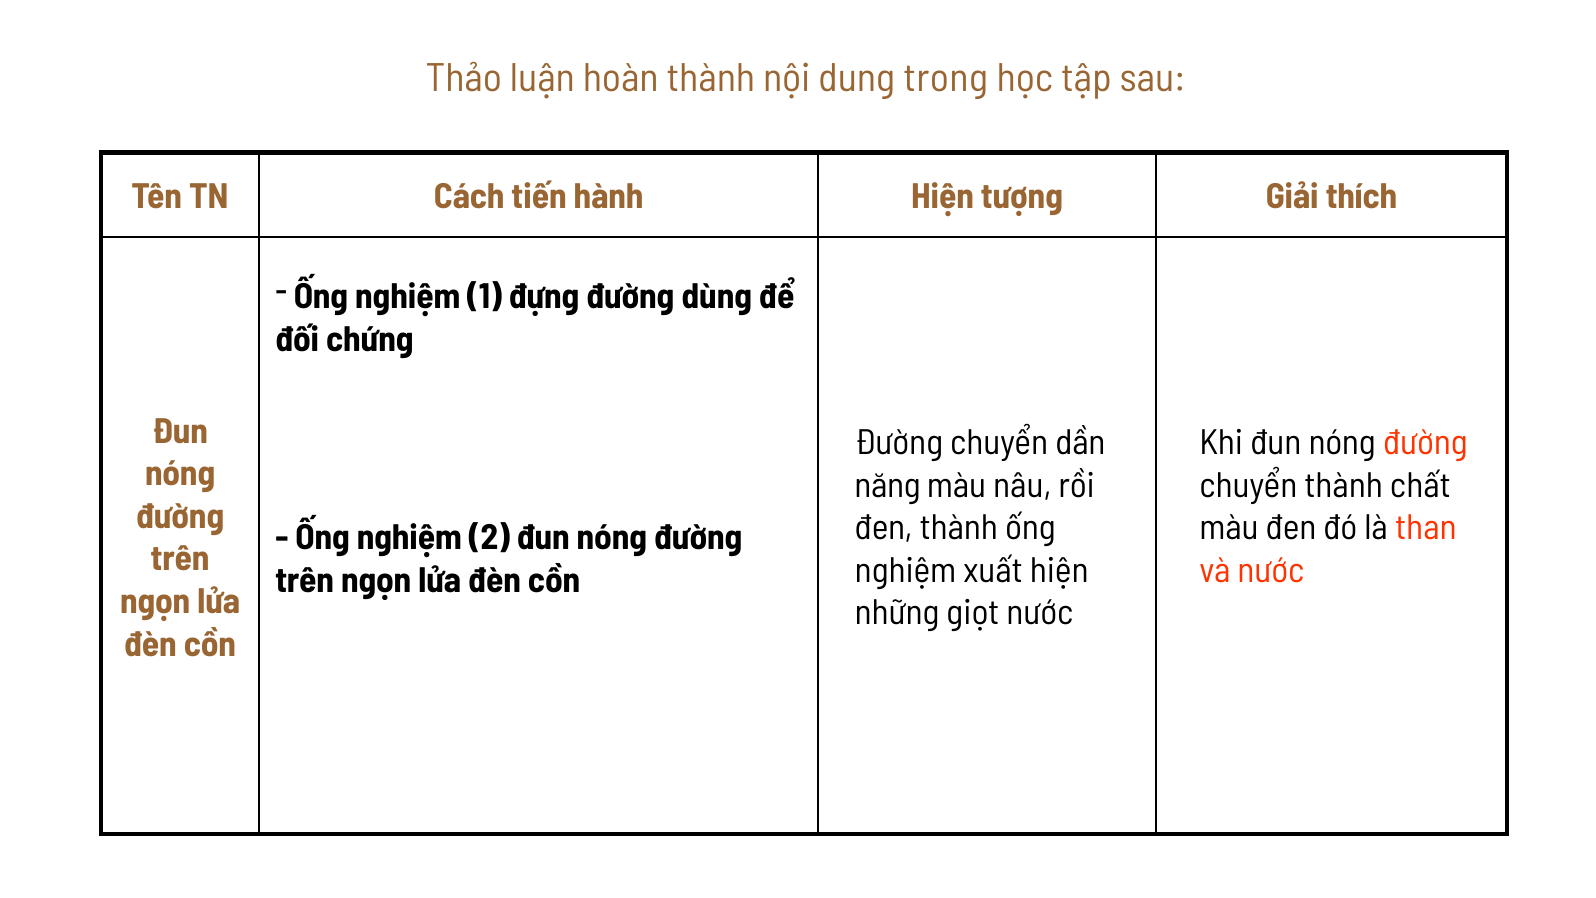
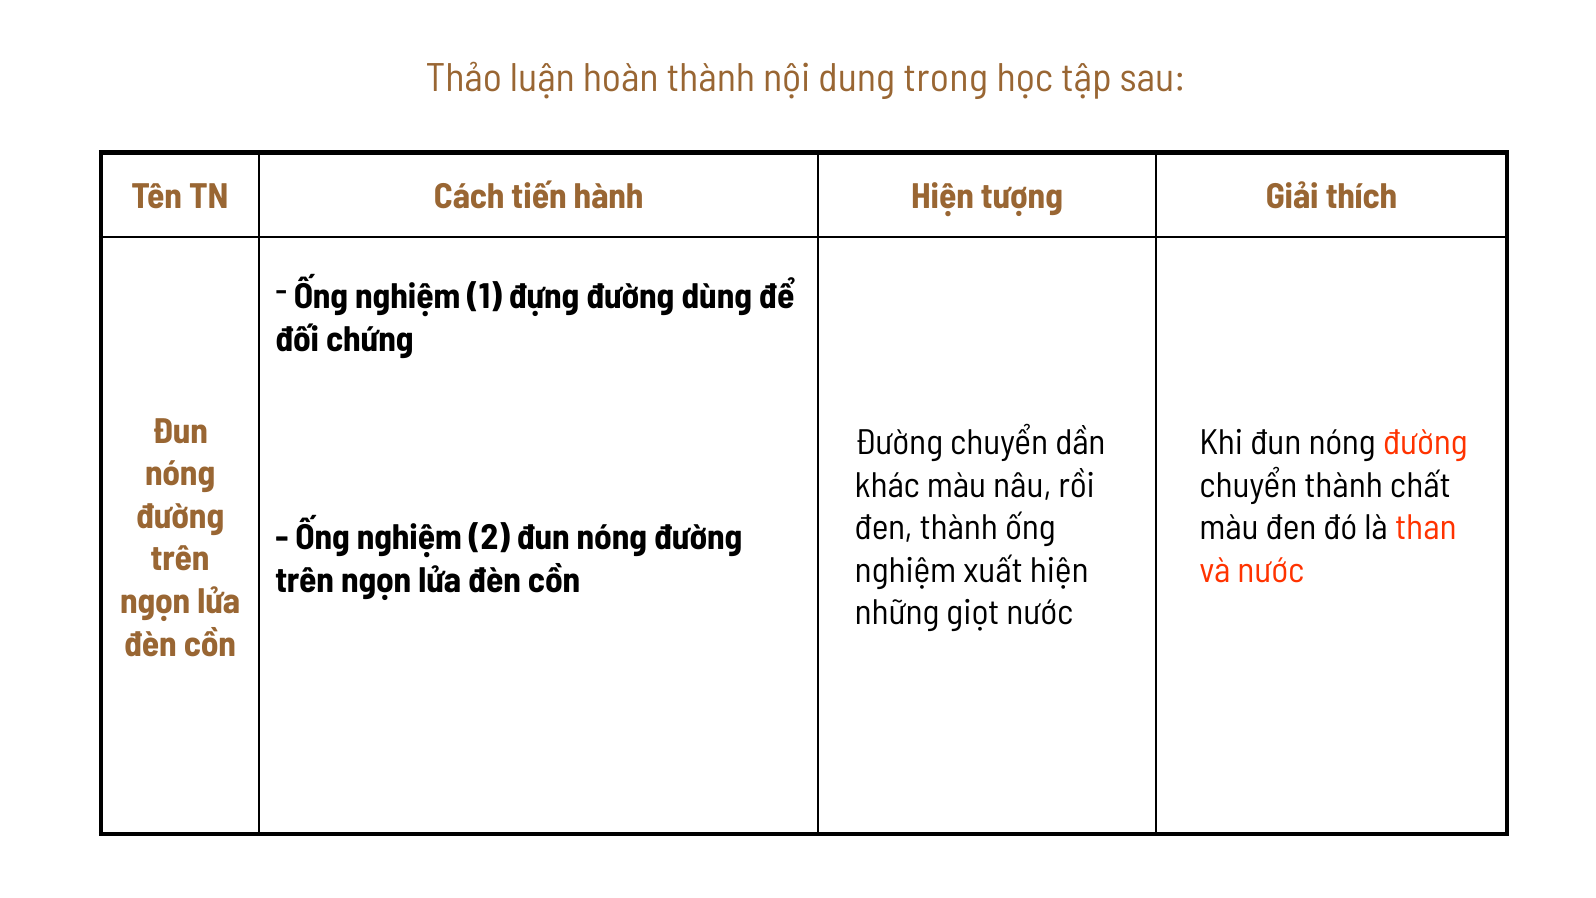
năng: năng -> khác (887, 485)
